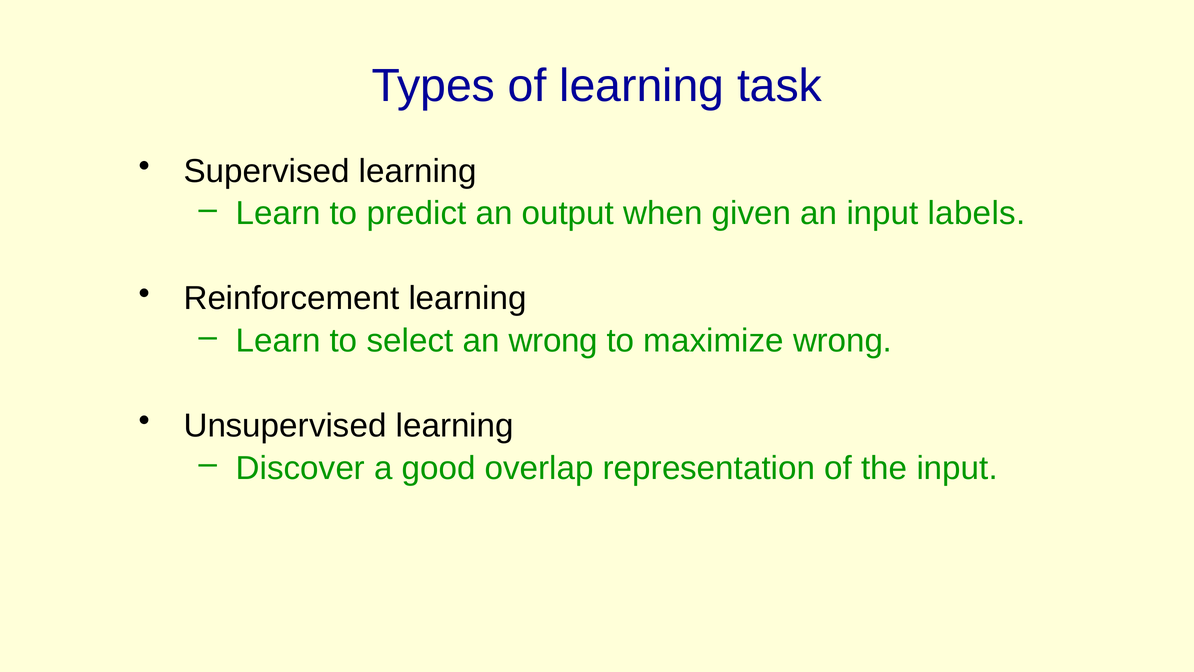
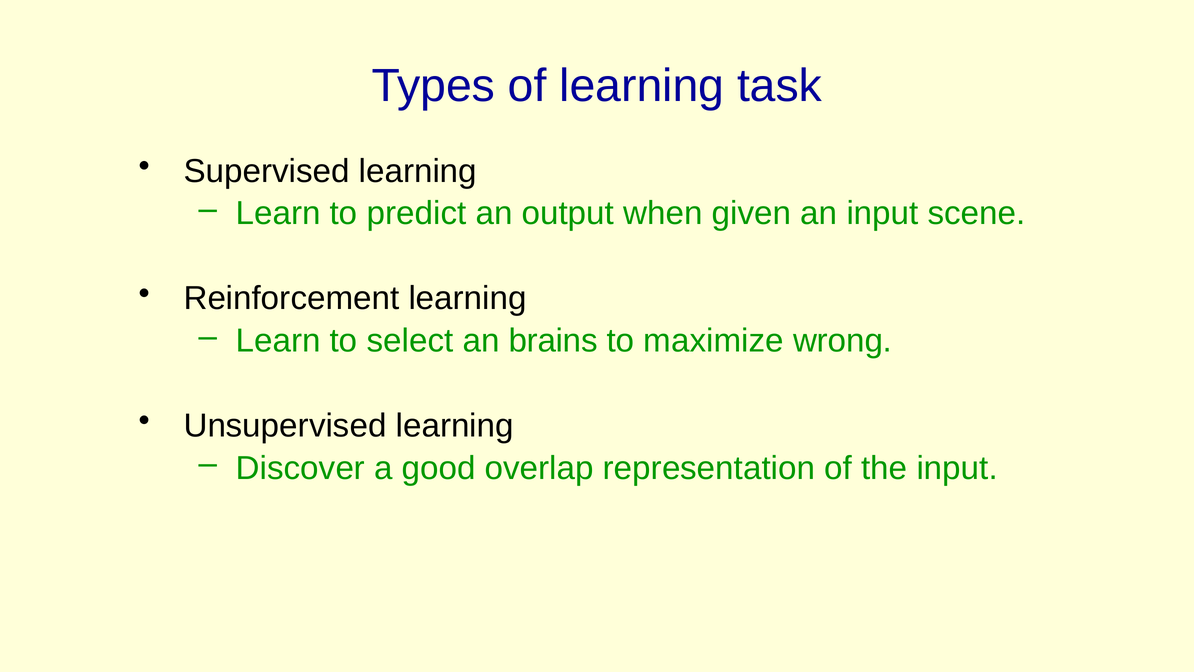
labels: labels -> scene (977, 213)
an wrong: wrong -> brains (553, 341)
